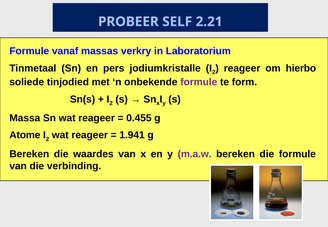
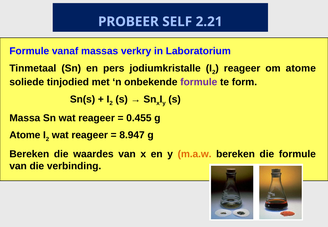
om hierbo: hierbo -> atome (301, 68)
1.941: 1.941 -> 8.947 (132, 135)
m.a.w colour: purple -> orange (195, 154)
